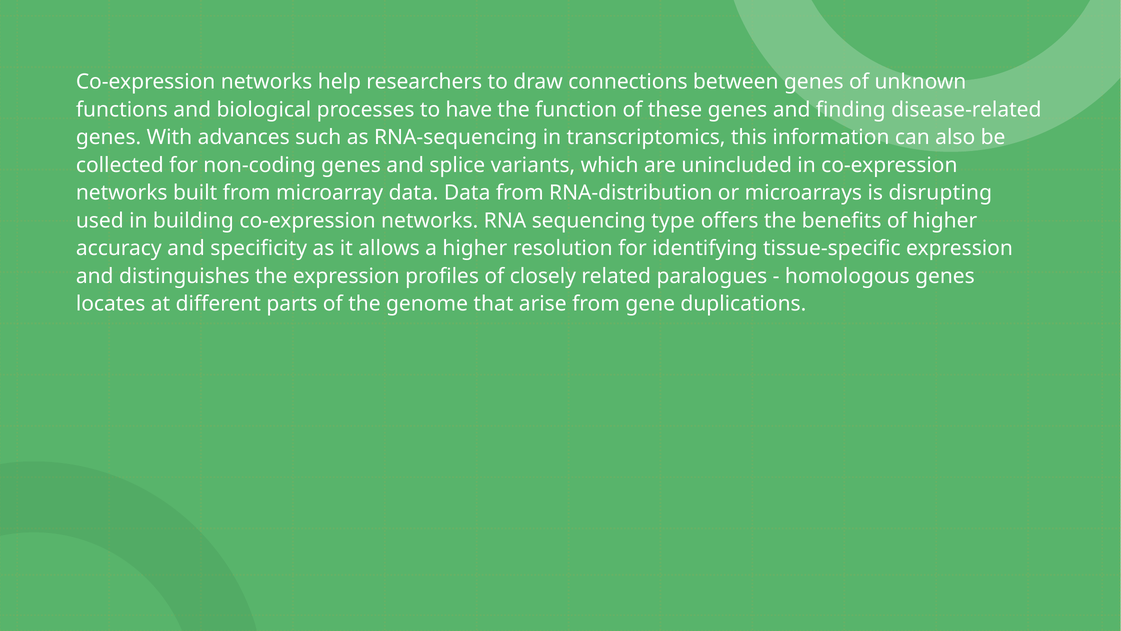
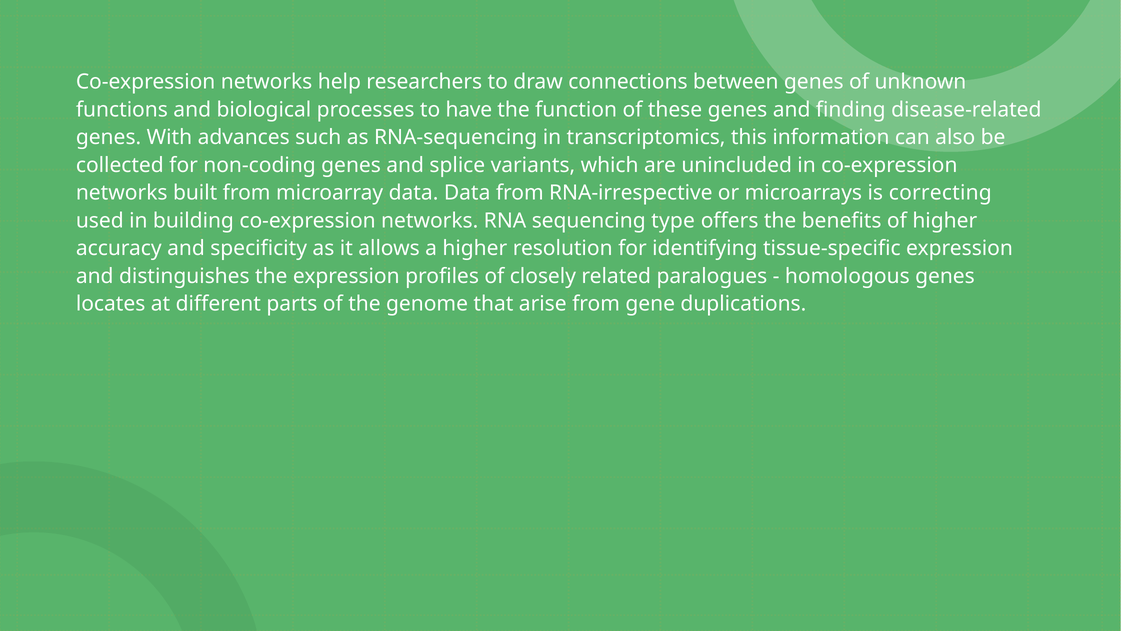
RNA-distribution: RNA-distribution -> RNA-irrespective (631, 193)
disrupting: disrupting -> correcting (940, 193)
